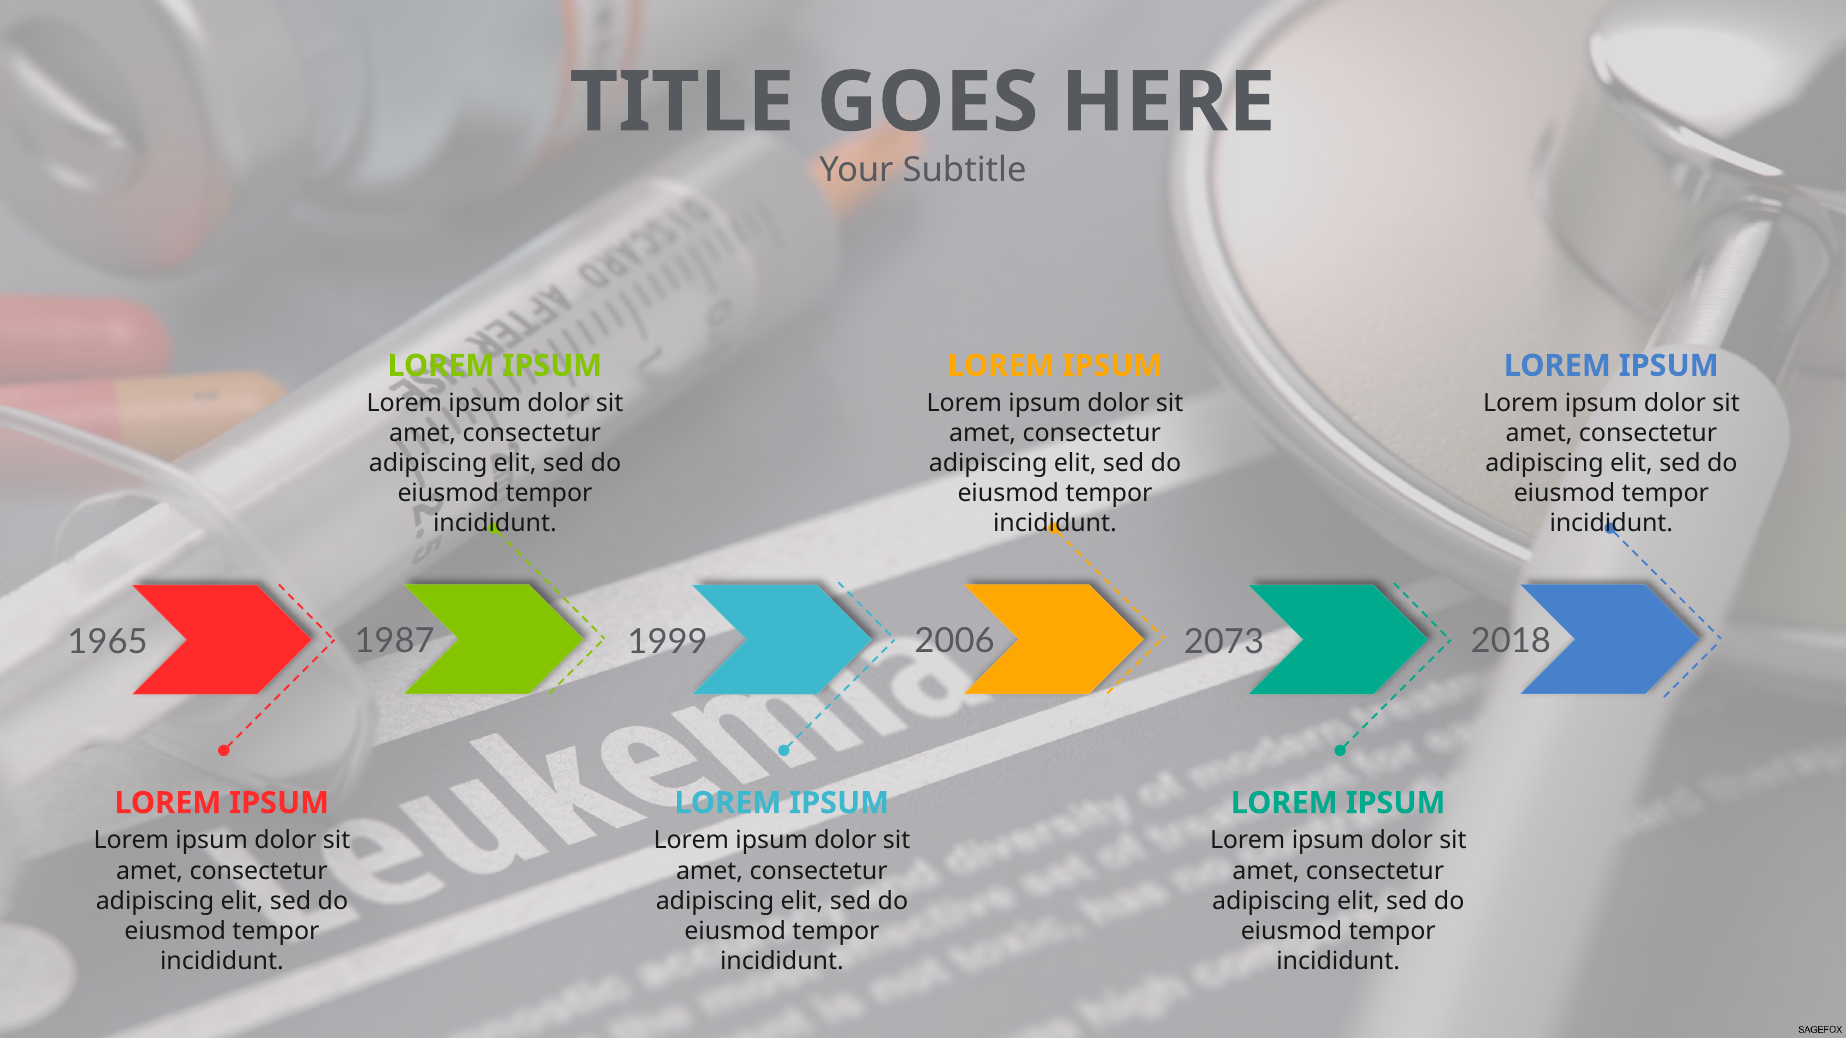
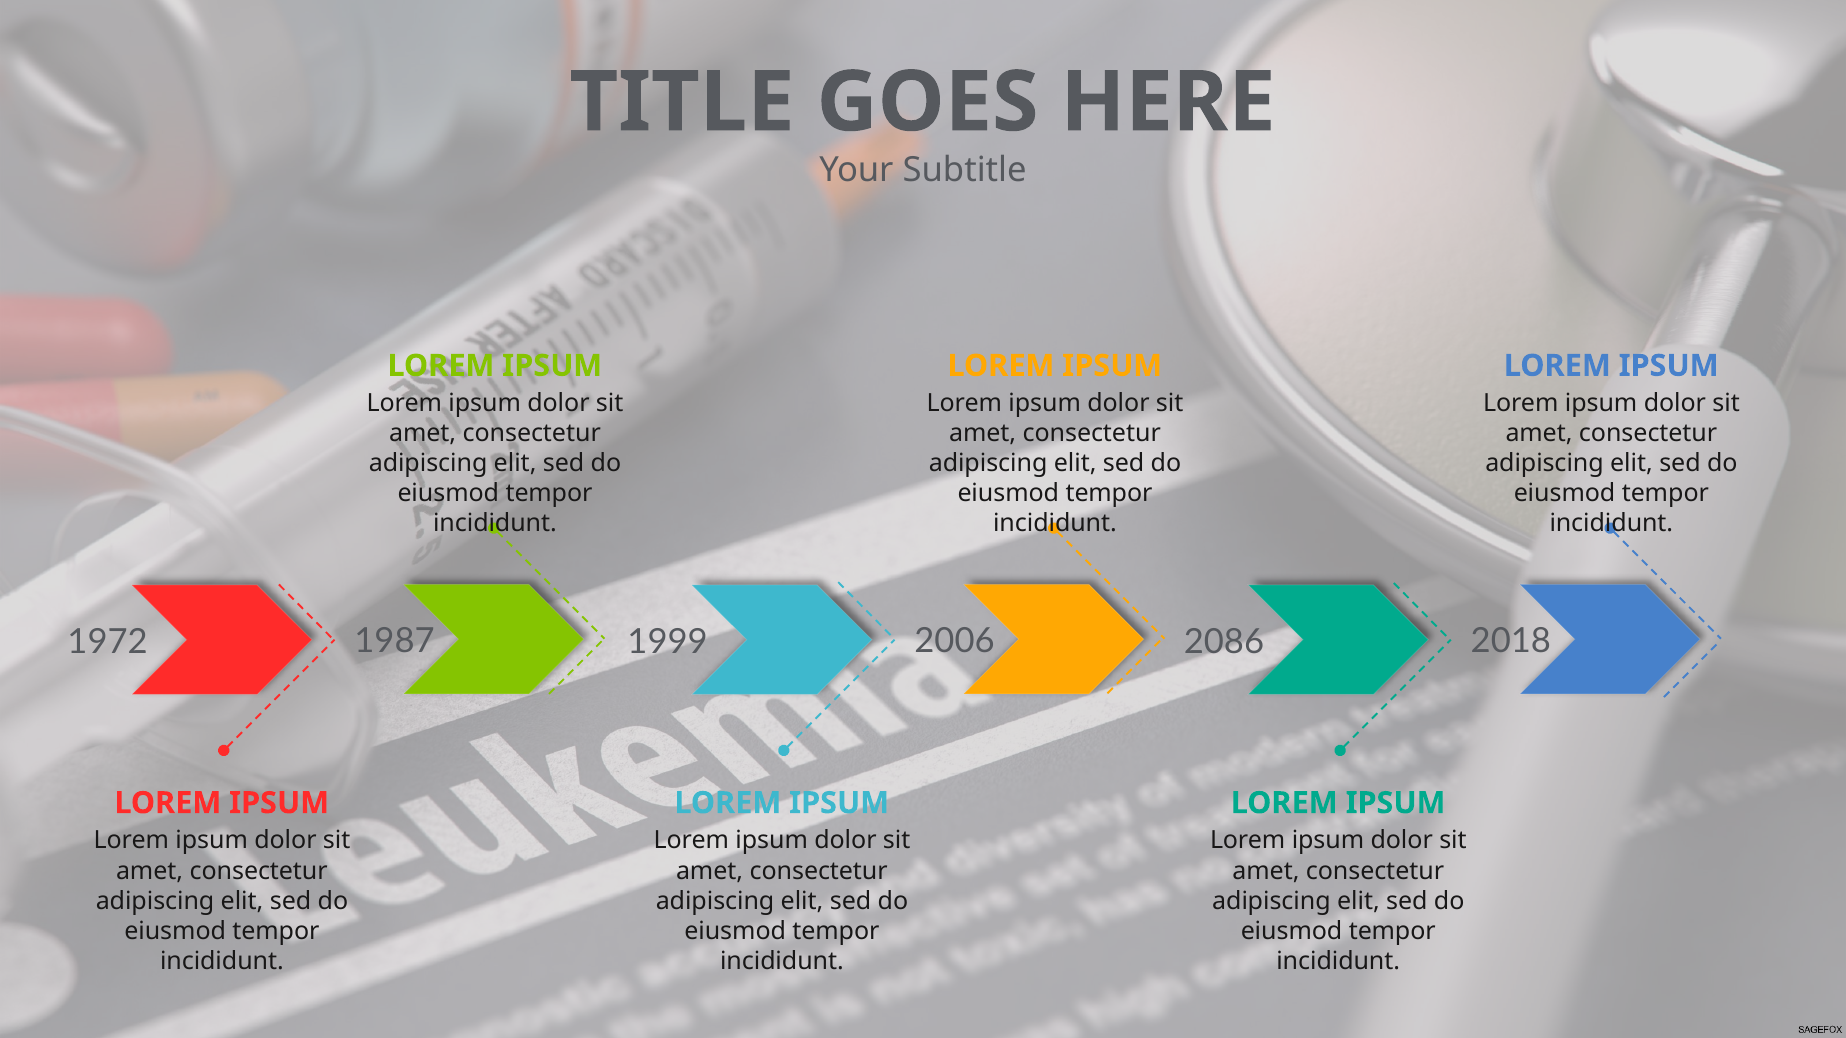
1965: 1965 -> 1972 (108, 642)
2073: 2073 -> 2086 (1224, 642)
